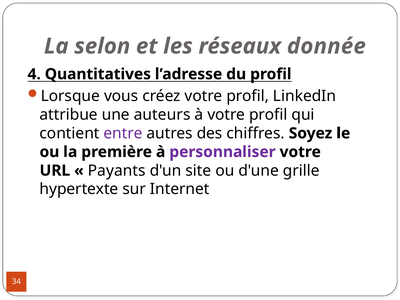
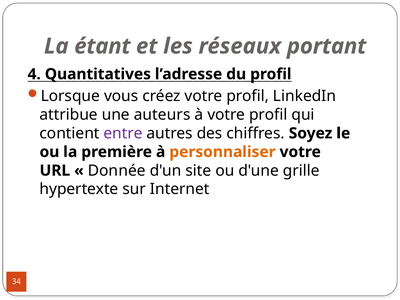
selon: selon -> étant (102, 46)
donnée: donnée -> portant (327, 46)
personnaliser colour: purple -> orange (222, 152)
Payants: Payants -> Donnée (117, 171)
